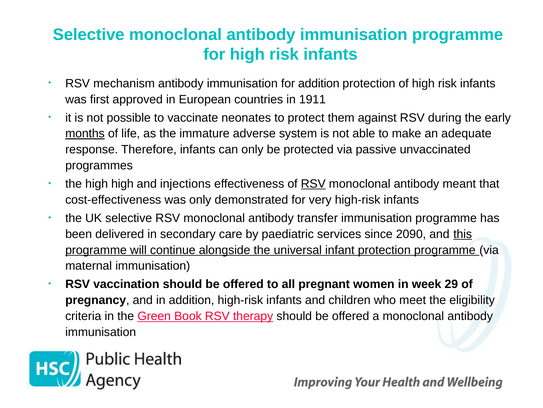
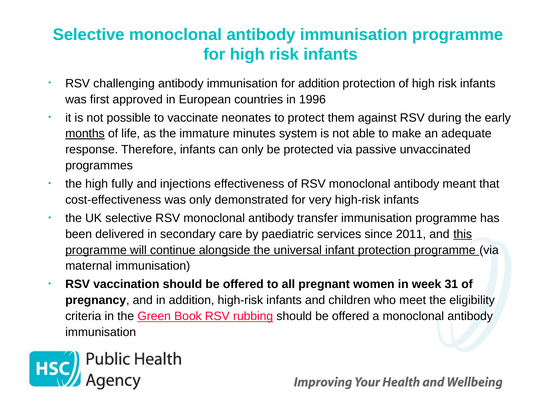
mechanism: mechanism -> challenging (124, 83)
1911: 1911 -> 1996 (312, 99)
adverse: adverse -> minutes (254, 133)
high high: high -> fully (122, 184)
RSV underline: present -> none (313, 184)
2090: 2090 -> 2011 (411, 234)
29: 29 -> 31 (451, 284)
therapy: therapy -> rubbing (253, 316)
